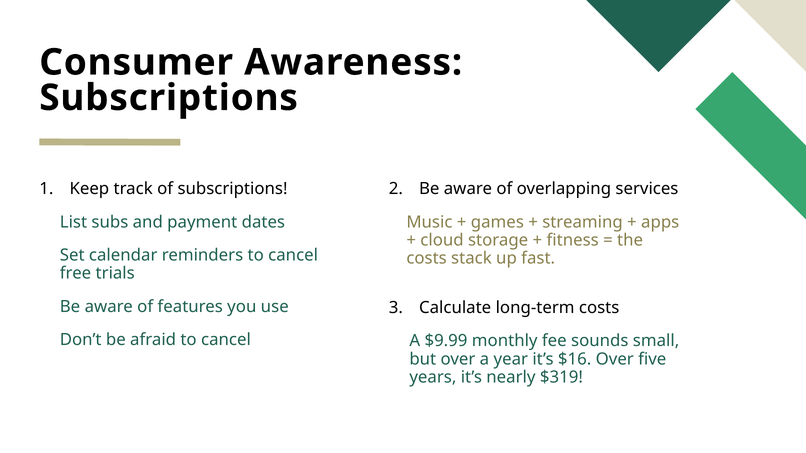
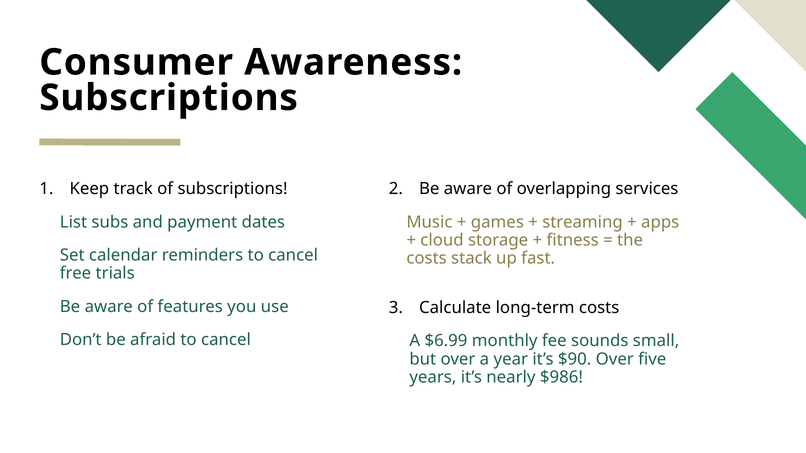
$9.99: $9.99 -> $6.99 (446, 341)
$16: $16 -> $90 (575, 359)
$319: $319 -> $986 (561, 377)
